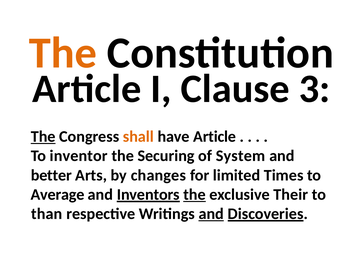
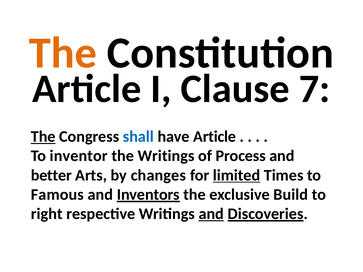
3: 3 -> 7 (315, 89)
shall colour: orange -> blue (138, 137)
the Securing: Securing -> Writings (166, 156)
System: System -> Process (241, 156)
limited underline: none -> present (237, 175)
Average: Average -> Famous (57, 195)
the underline: present -> none (195, 195)
Their: Their -> Build (291, 195)
than: than -> right (47, 214)
